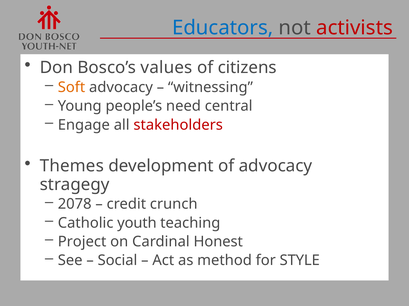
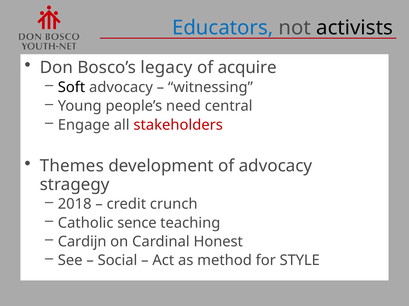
activists colour: red -> black (355, 28)
values: values -> legacy (167, 68)
citizens: citizens -> acquire (247, 68)
Soft colour: orange -> black (72, 88)
2078: 2078 -> 2018 (75, 205)
youth: youth -> sence (137, 223)
Project: Project -> Cardijn (82, 242)
